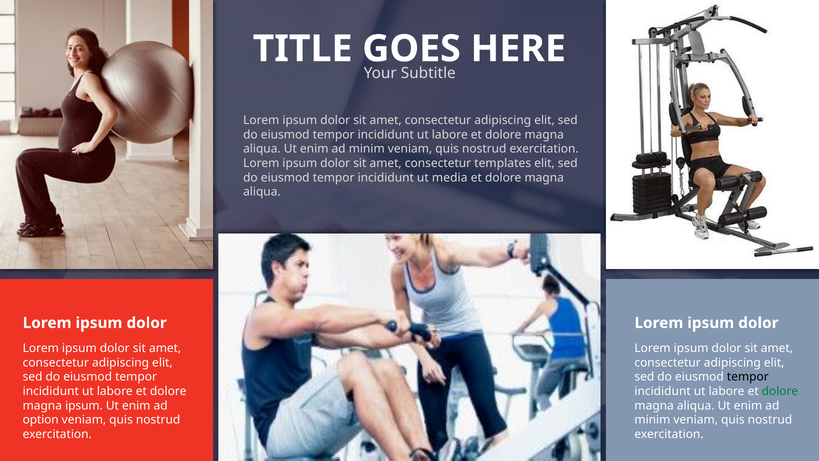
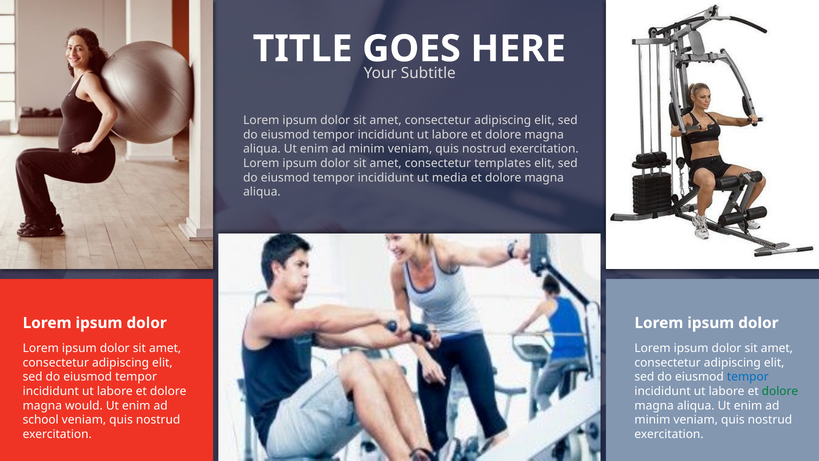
tempor colour: black -> blue (748, 377)
magna ipsum: ipsum -> would (84, 405)
option: option -> school (41, 420)
